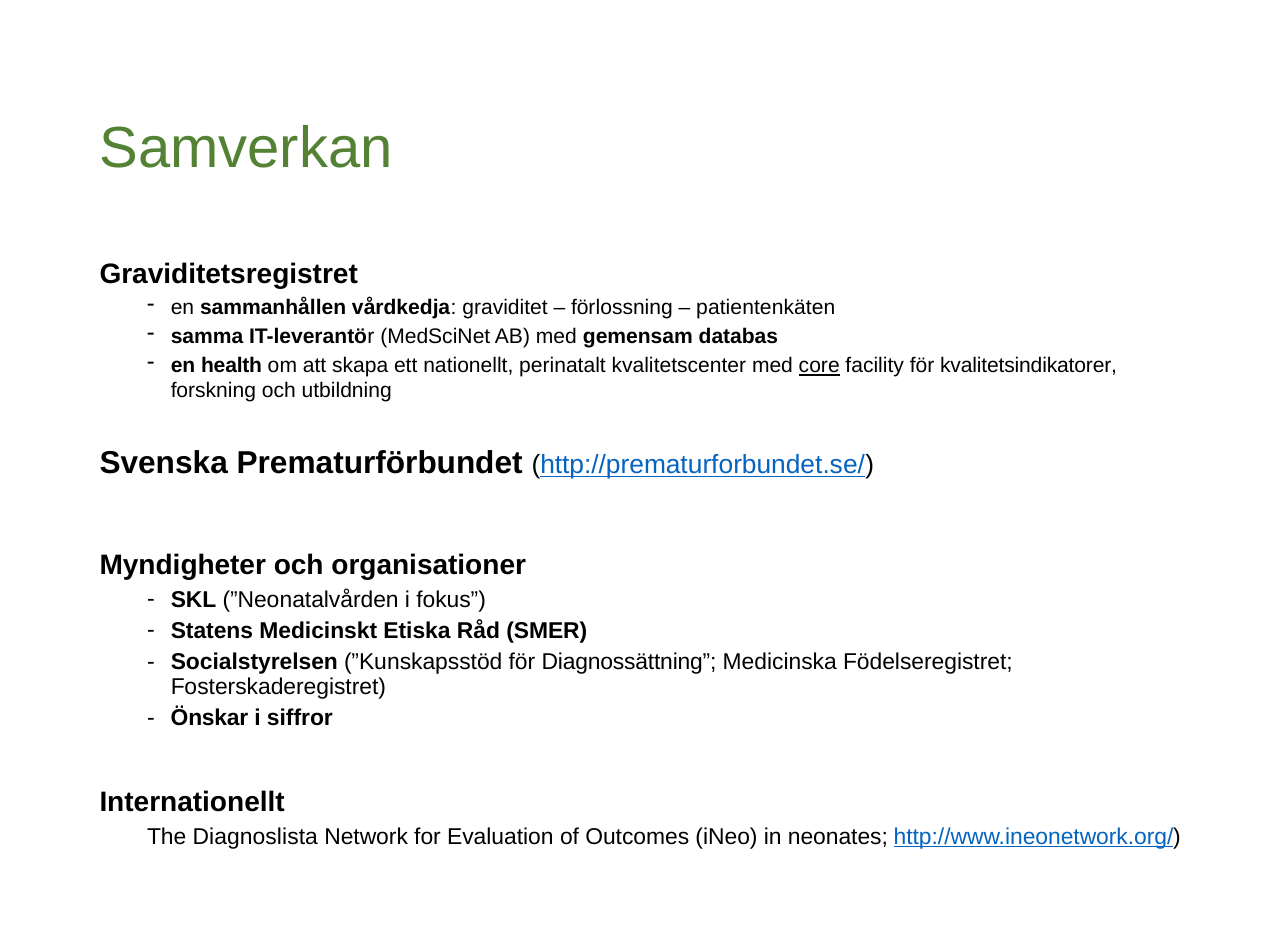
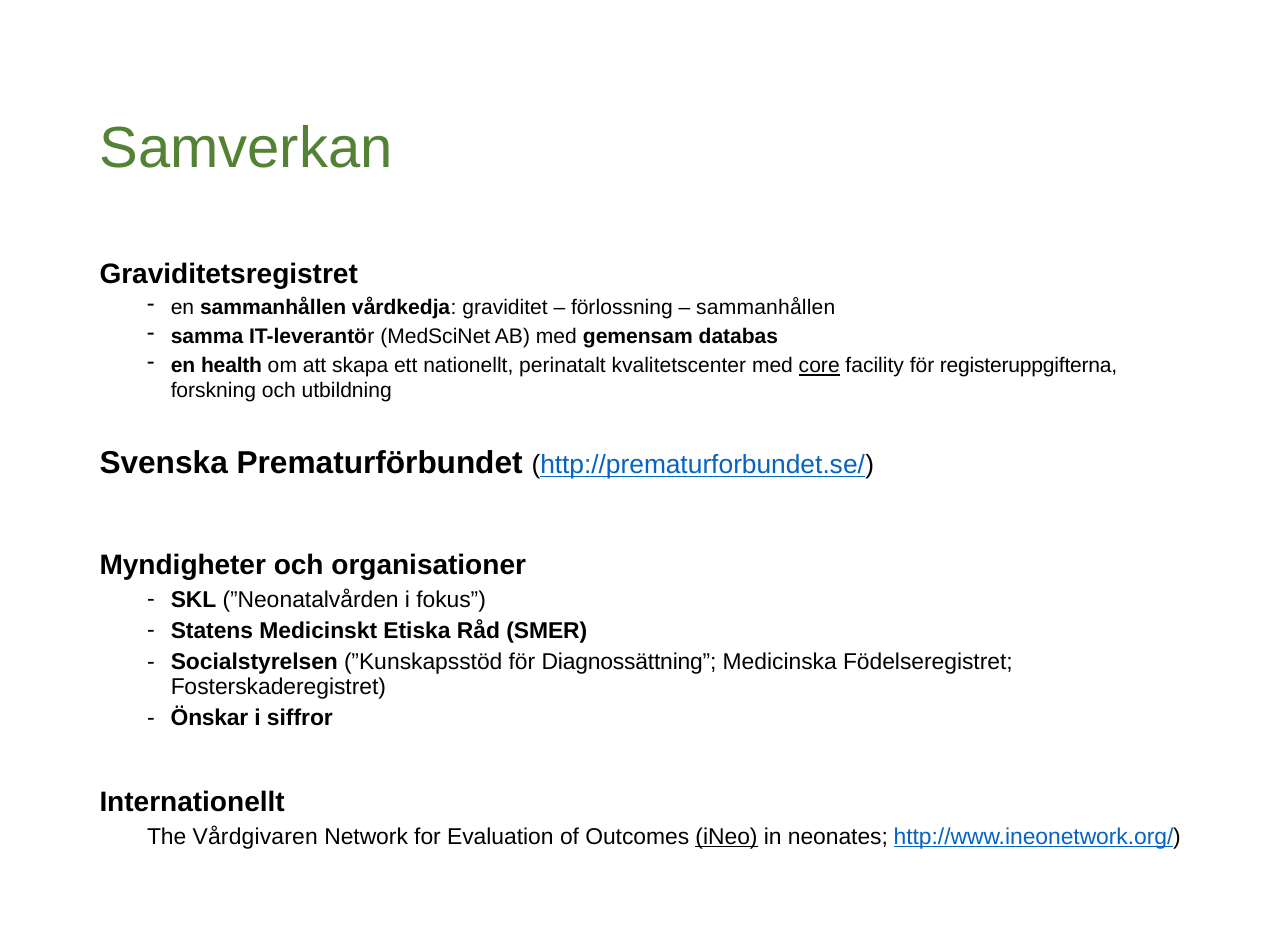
patientenkäten: patientenkäten -> sammanhållen (766, 307)
kvalitetsindikatorer: kvalitetsindikatorer -> registeruppgifterna (1029, 366)
Diagnoslista: Diagnoslista -> Vårdgivaren (255, 836)
iNeo underline: none -> present (727, 836)
